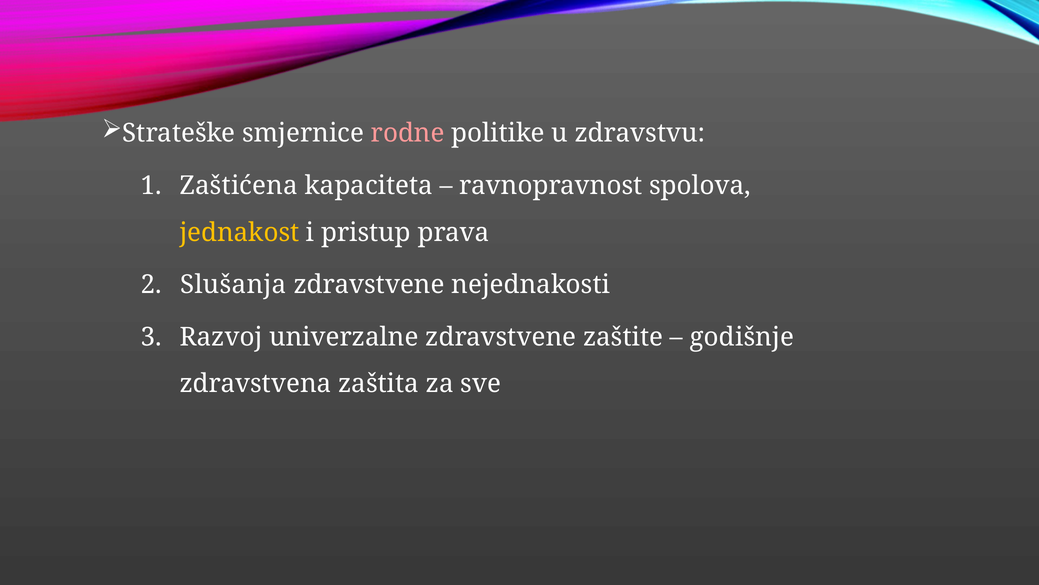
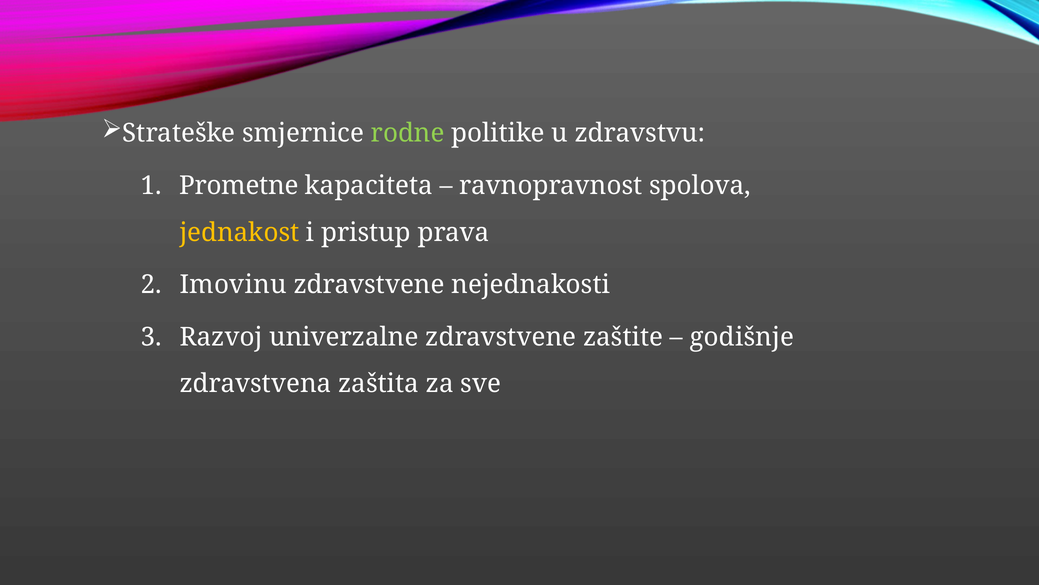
rodne colour: pink -> light green (408, 133)
Zaštićena: Zaštićena -> Prometne (239, 186)
Slušanja: Slušanja -> Imovinu (233, 285)
